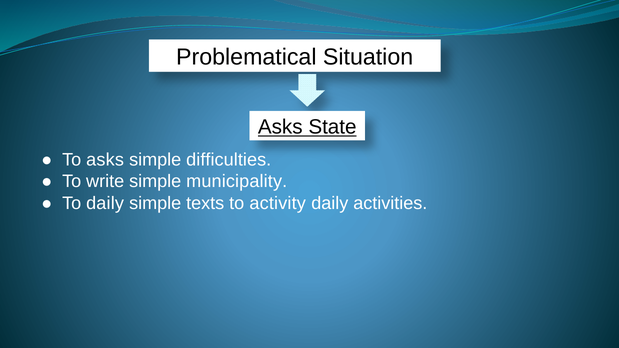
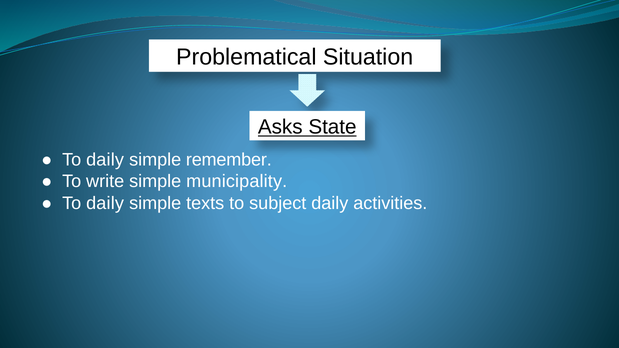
asks: asks -> daily (105, 160)
difficulties: difficulties -> remember (229, 160)
activity: activity -> subject (278, 203)
